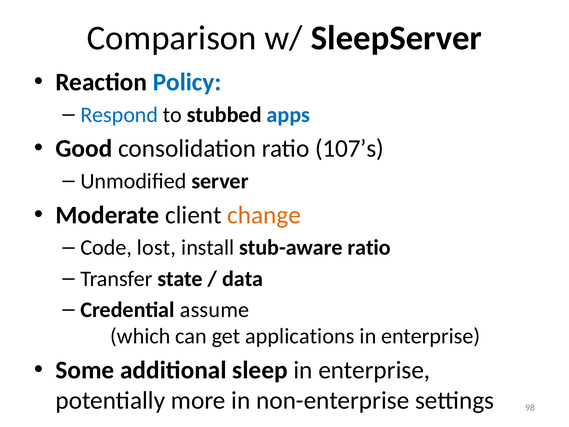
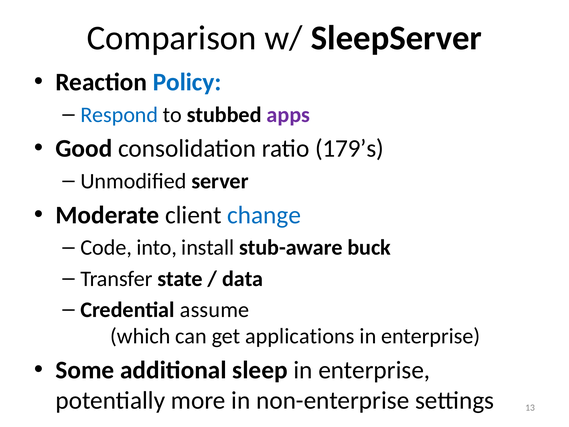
apps colour: blue -> purple (288, 115)
107’s: 107’s -> 179’s (349, 148)
change colour: orange -> blue (264, 215)
lost: lost -> into (157, 248)
stub-aware ratio: ratio -> buck (369, 248)
98: 98 -> 13 (530, 407)
